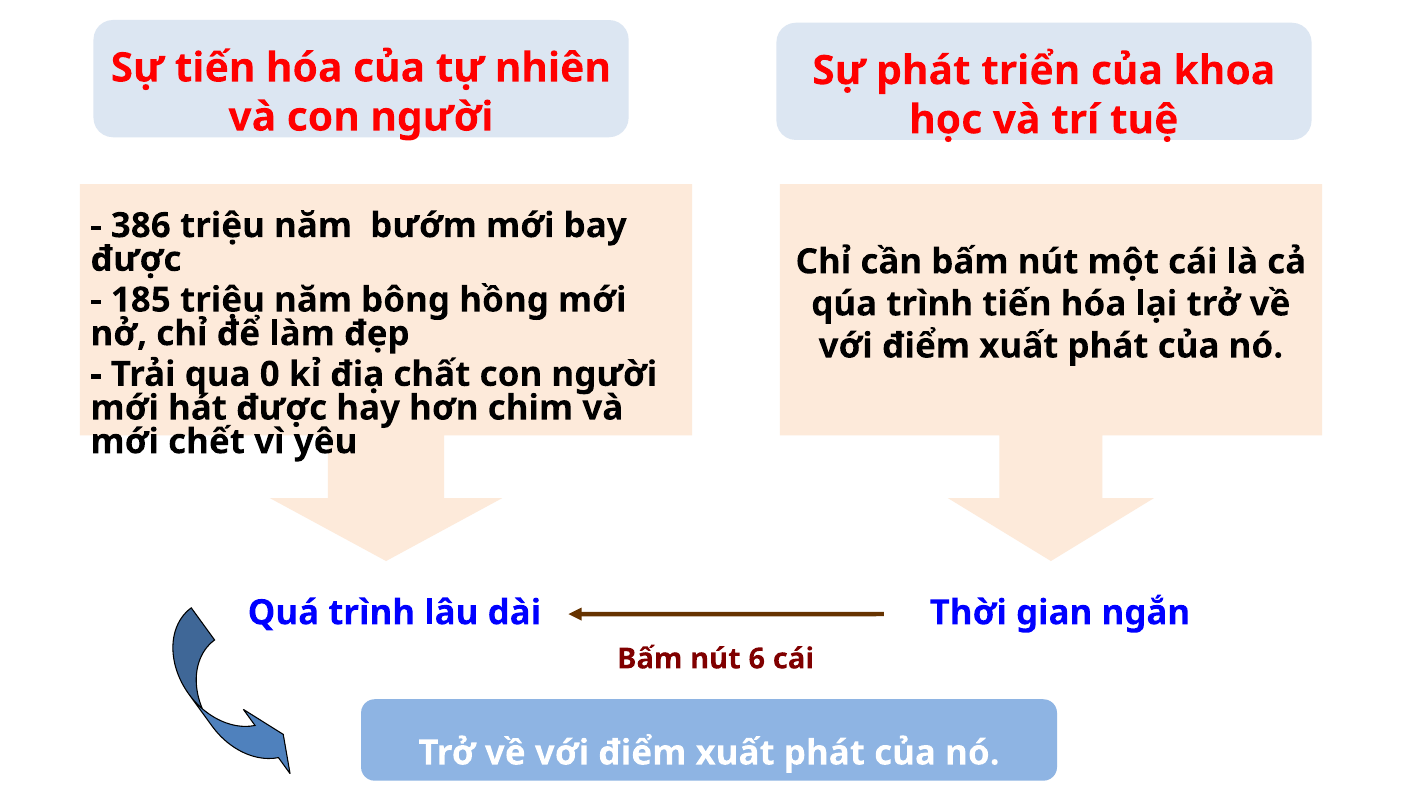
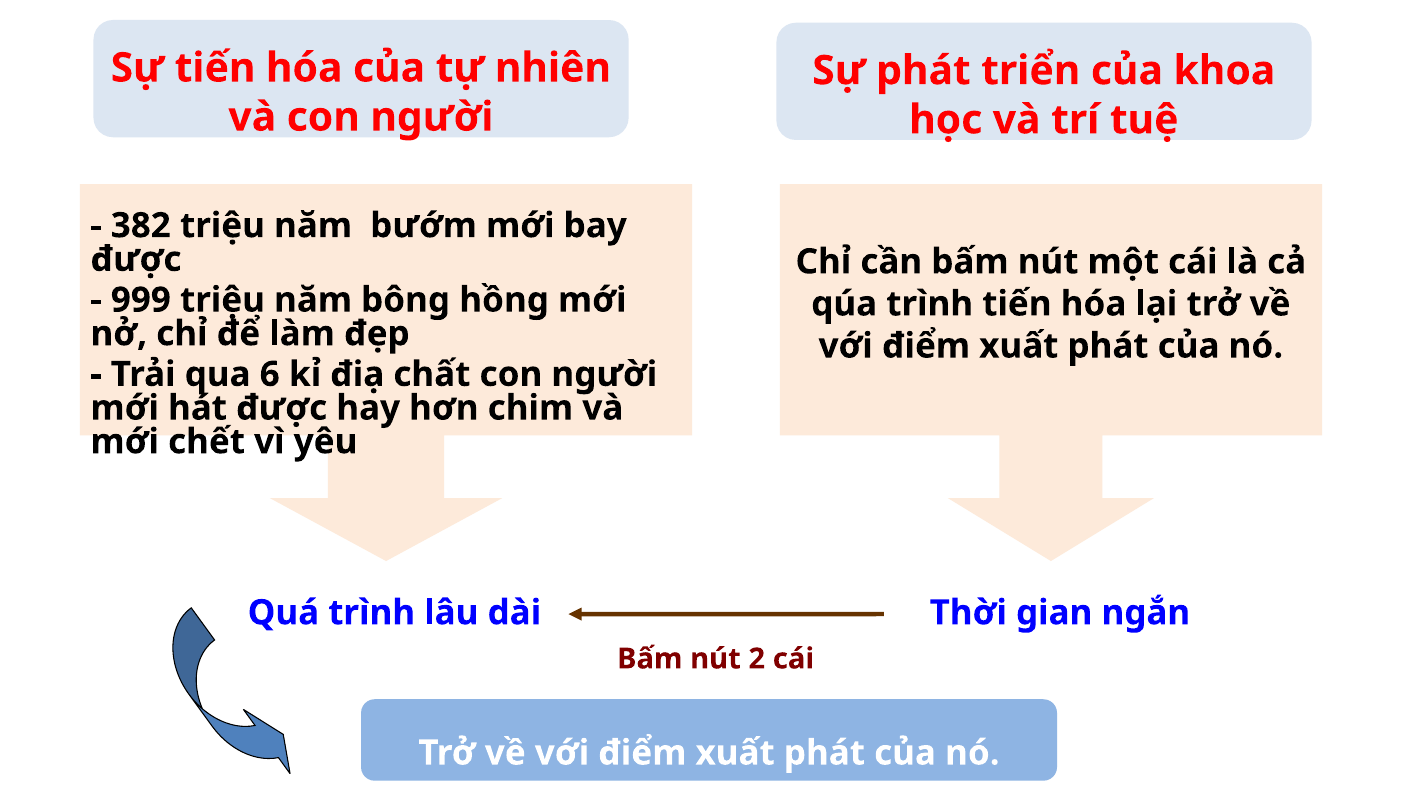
386: 386 -> 382 (141, 226)
185: 185 -> 999 (141, 300)
0: 0 -> 6 (270, 374)
6: 6 -> 2 (757, 659)
